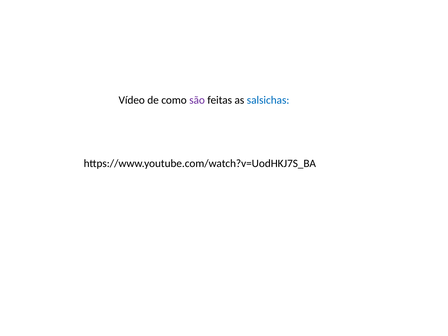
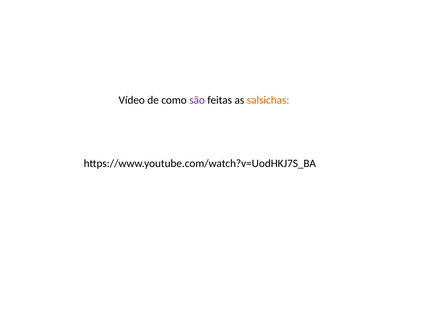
salsichas colour: blue -> orange (268, 100)
